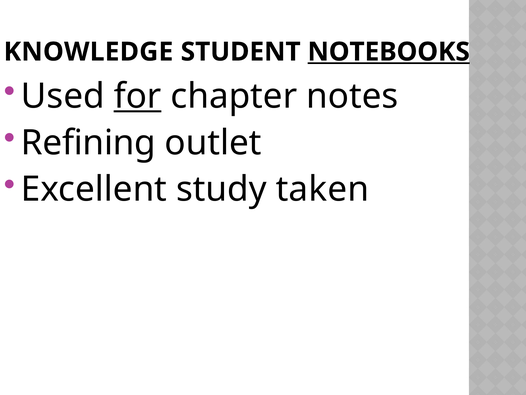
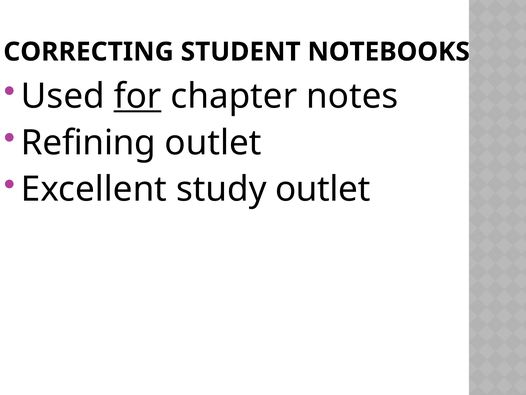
KNOWLEDGE: KNOWLEDGE -> CORRECTING (89, 52)
NOTEBOOKS underline: present -> none (389, 52)
study taken: taken -> outlet (323, 189)
